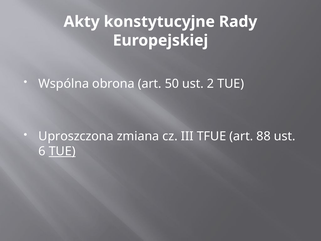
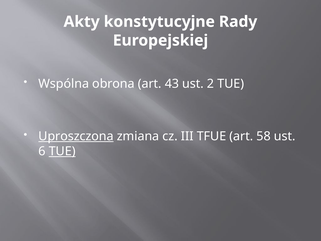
50: 50 -> 43 (172, 84)
Uproszczona underline: none -> present (76, 136)
88: 88 -> 58 (264, 136)
